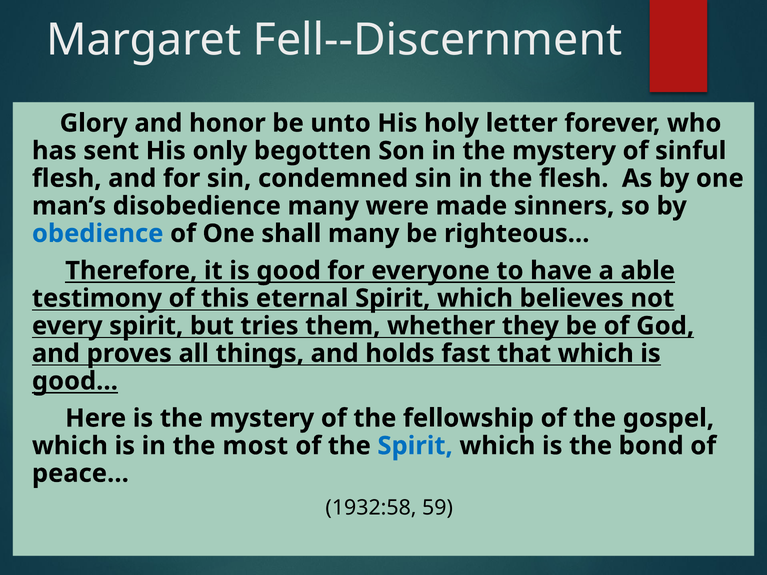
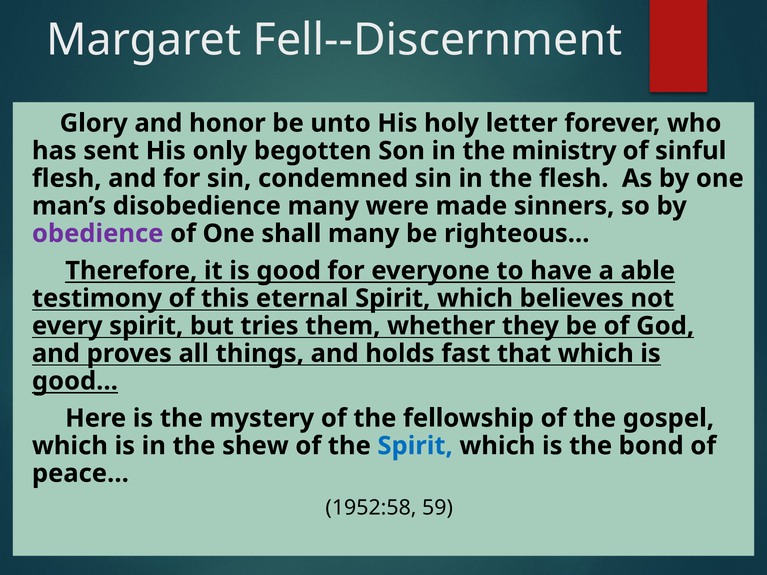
in the mystery: mystery -> ministry (564, 151)
obedience colour: blue -> purple (98, 234)
most: most -> shew (255, 446)
1932:58: 1932:58 -> 1952:58 (371, 508)
